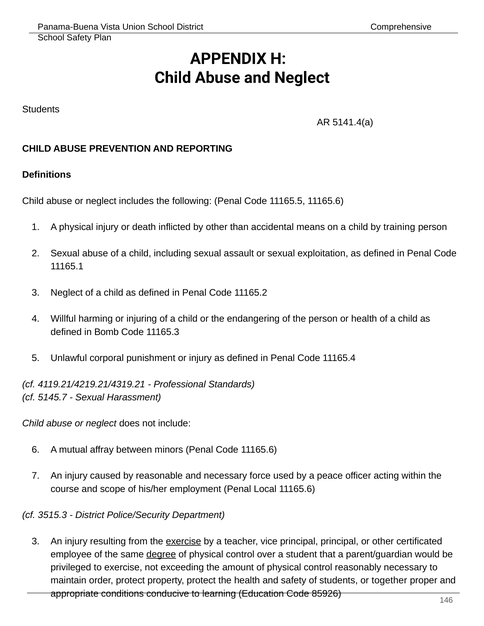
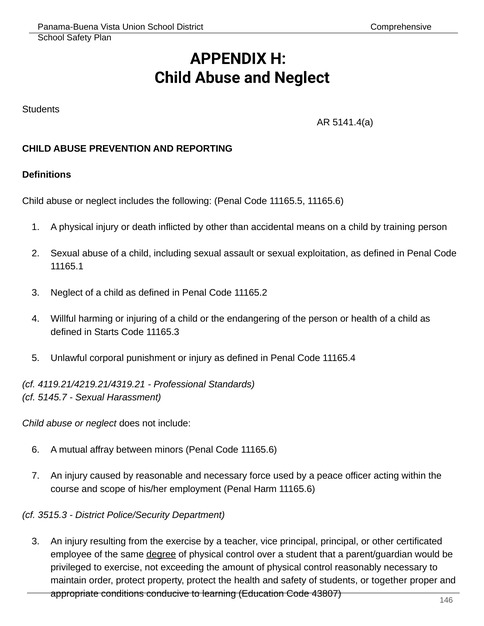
Bomb: Bomb -> Starts (106, 332)
Local: Local -> Harm (265, 489)
exercise underline: present -> none (184, 542)
85926: 85926 -> 43807 (327, 594)
